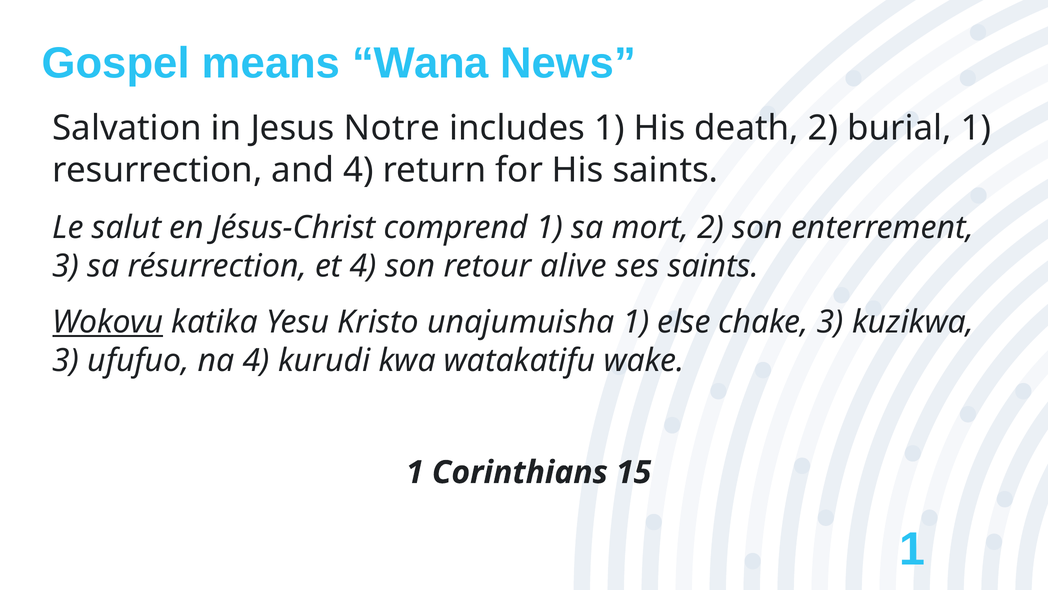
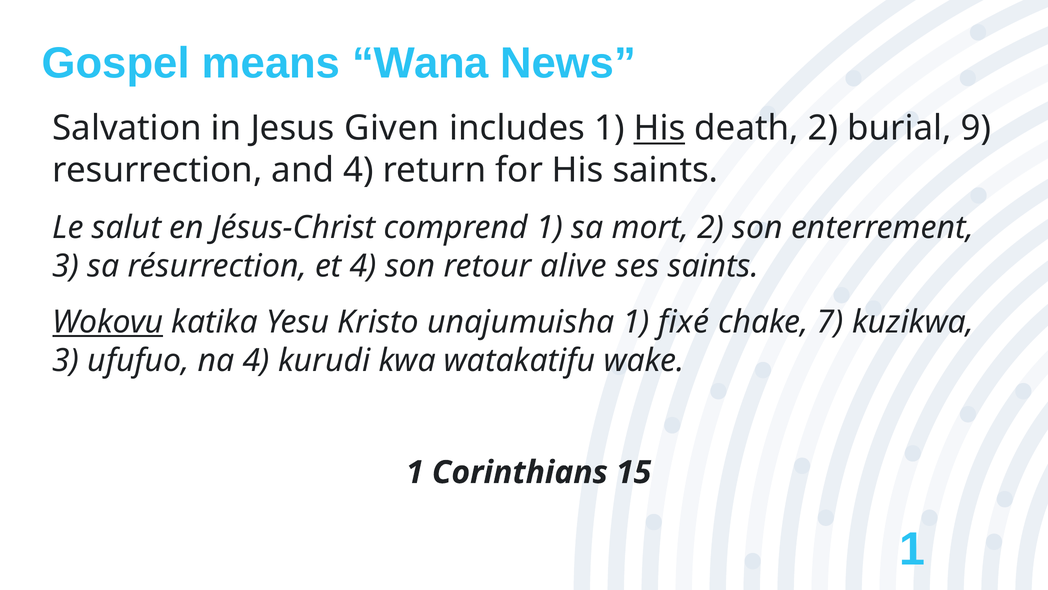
Notre: Notre -> Given (392, 128)
His underline: none -> present (660, 128)
burial 1: 1 -> 9 (976, 128)
else: else -> fixé (684, 322)
chake 3: 3 -> 7 (830, 322)
